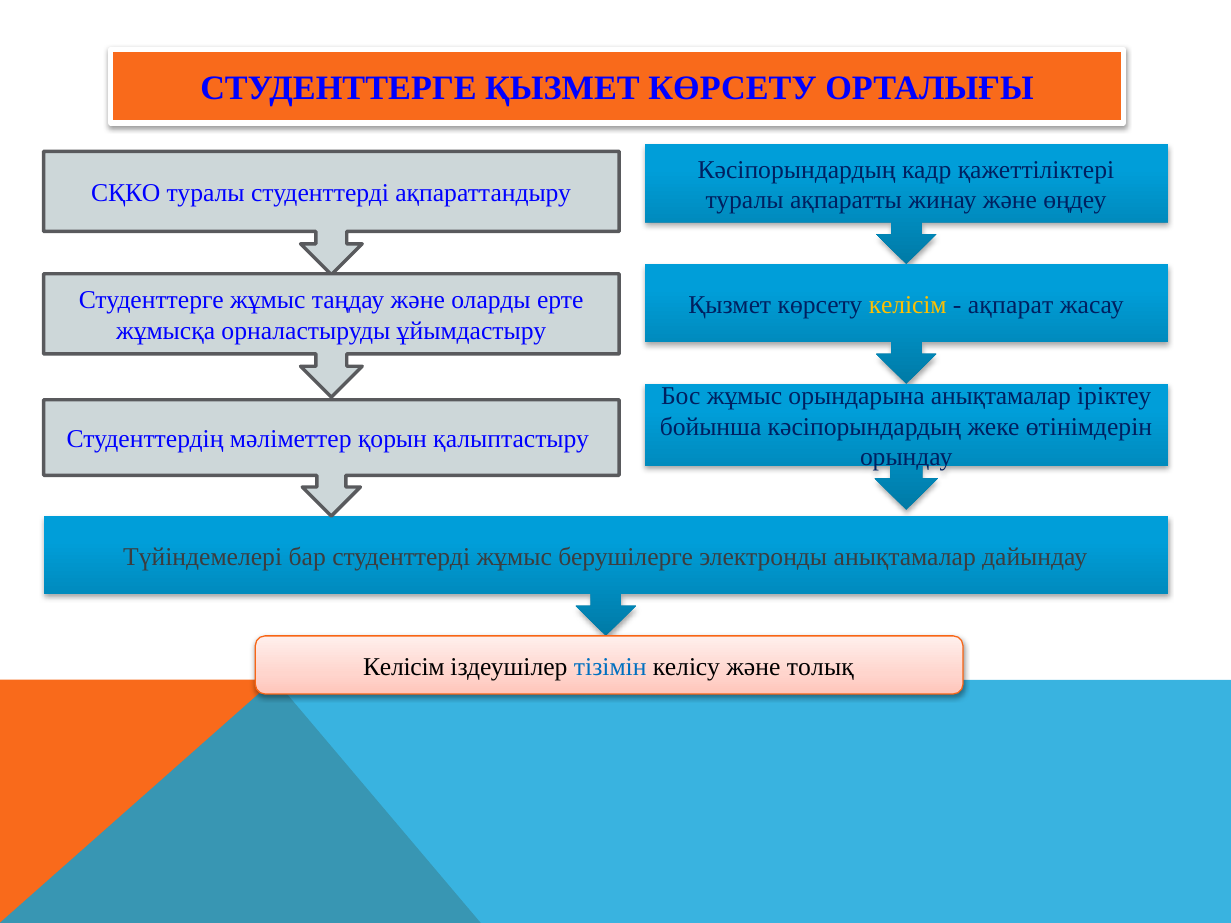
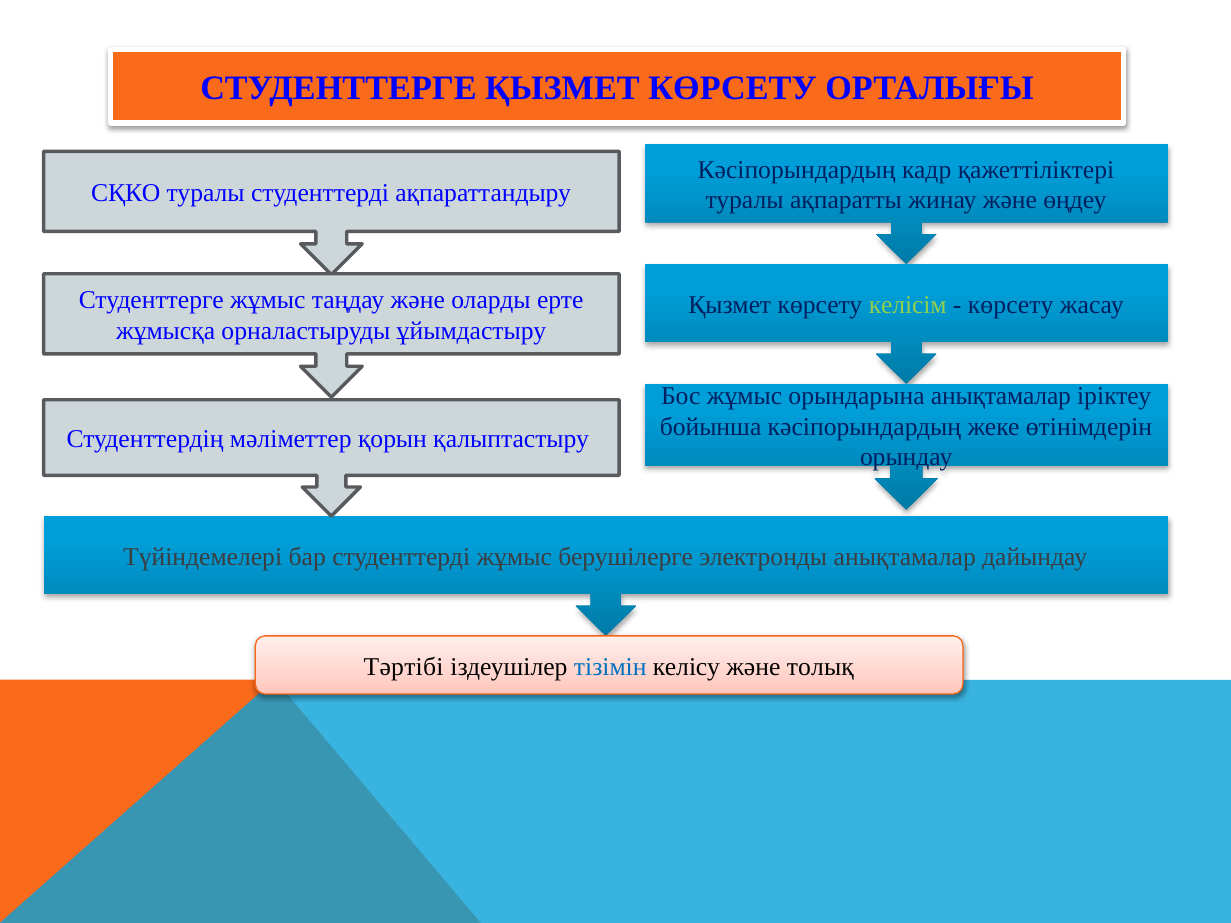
келісім colour: yellow -> light green (908, 305)
ақпарат: ақпарат -> көрсету (1011, 305)
Келісім: Келісім -> Тәртібі (404, 667)
